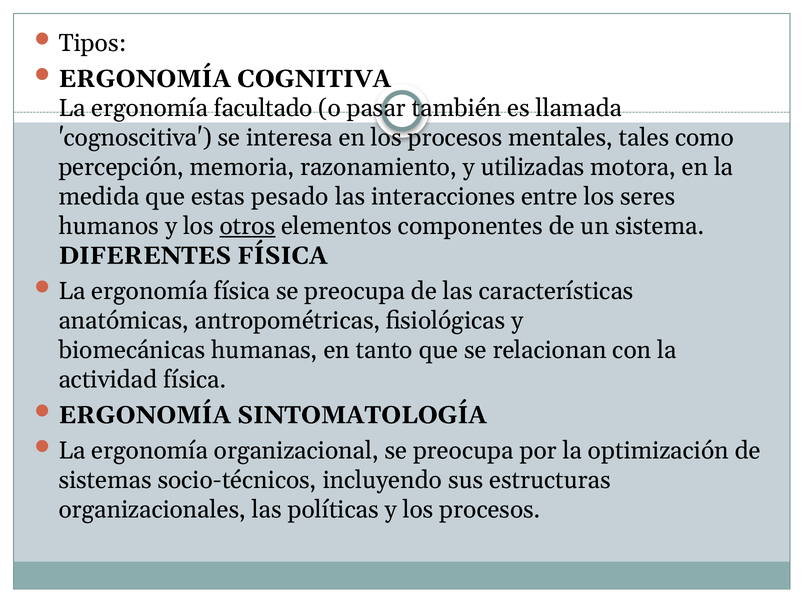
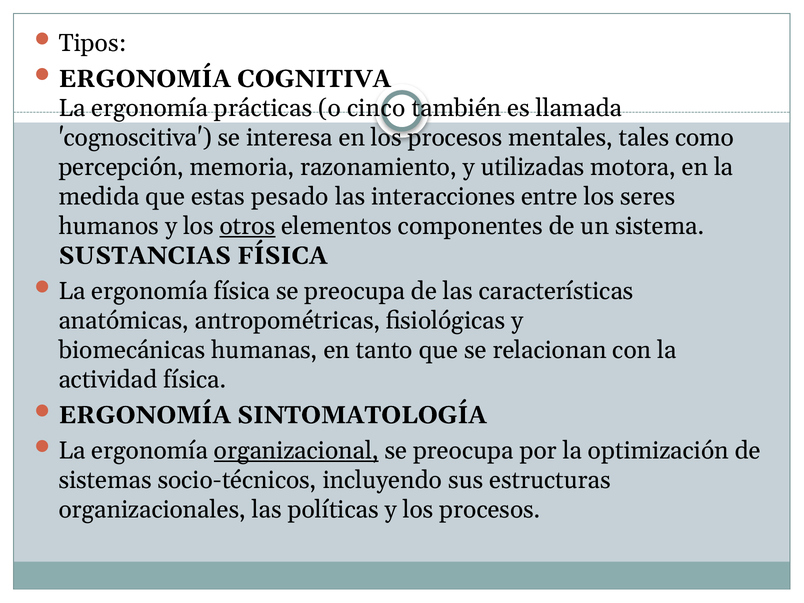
facultado: facultado -> prácticas (263, 108)
pasar: pasar -> cinco (376, 108)
DIFERENTES: DIFERENTES -> SUSTANCIAS (145, 256)
organizacional underline: none -> present (296, 451)
